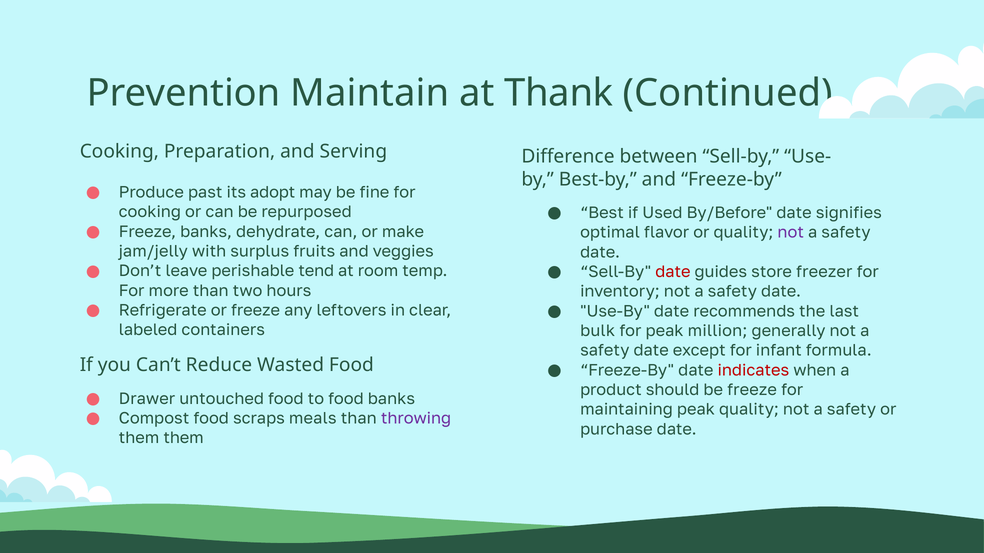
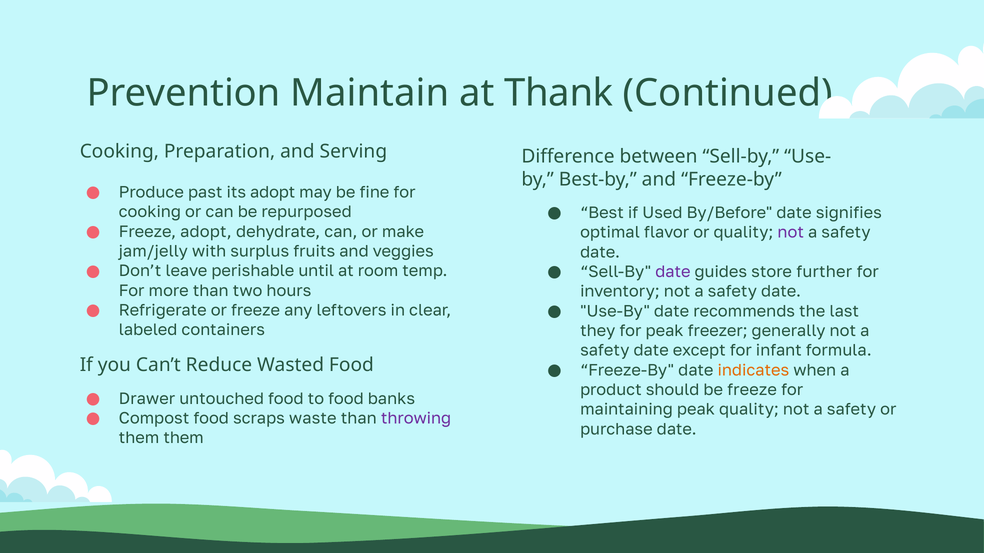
Freeze banks: banks -> adopt (206, 232)
tend: tend -> until (316, 271)
date colour: red -> purple (673, 272)
freezer: freezer -> further (824, 272)
bulk: bulk -> they (598, 331)
million: million -> freezer (718, 331)
indicates colour: red -> orange (753, 371)
meals: meals -> waste (313, 419)
